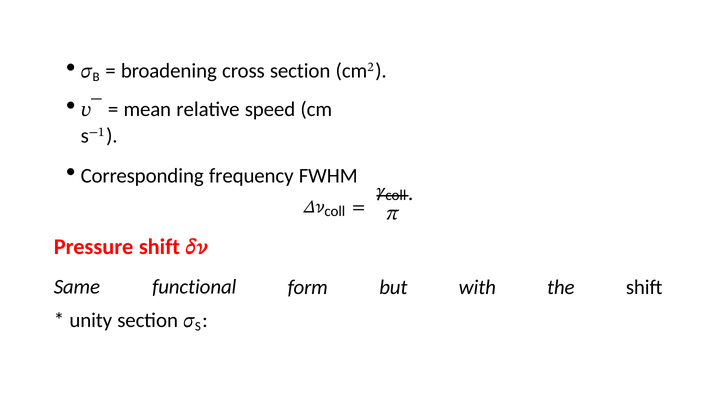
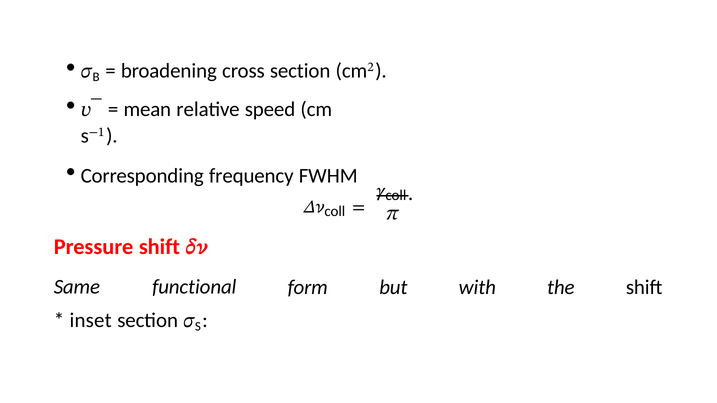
unity: unity -> inset (91, 320)
